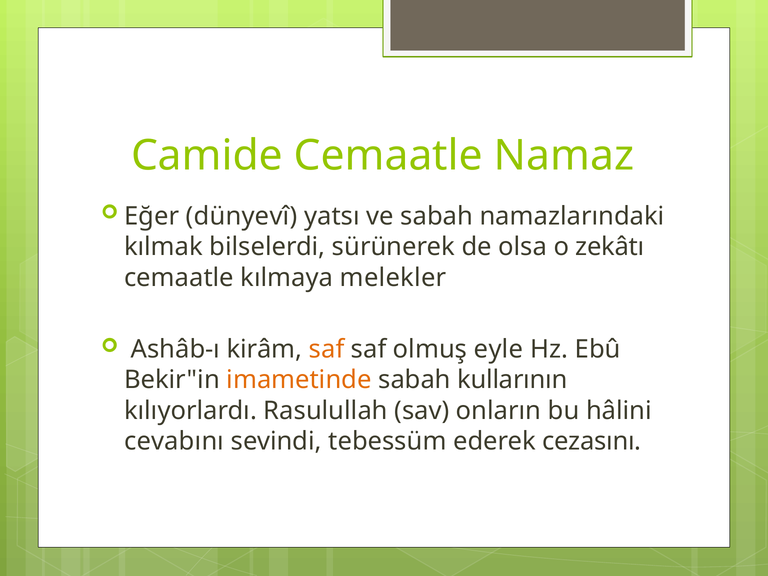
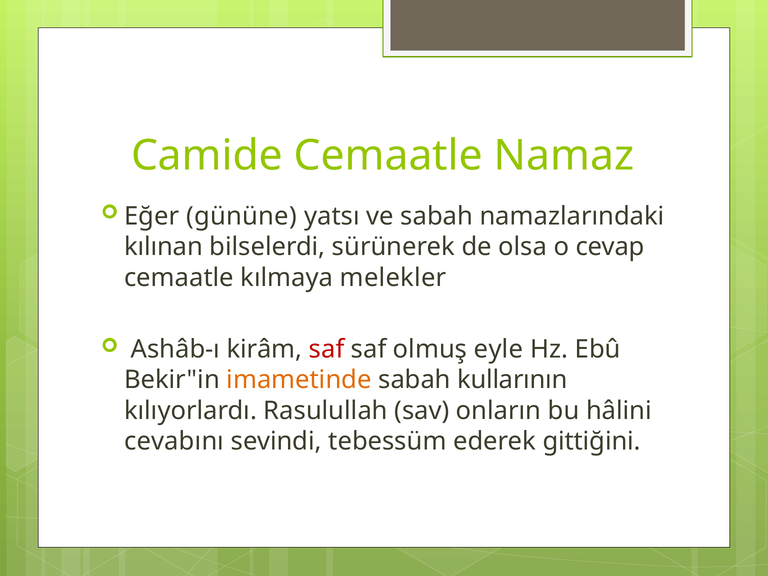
dünyevî: dünyevî -> gününe (241, 216)
kılmak: kılmak -> kılınan (164, 247)
zekâtı: zekâtı -> cevap (610, 247)
saf colour: orange -> red (327, 349)
cezasını: cezasını -> gittiğini (592, 441)
